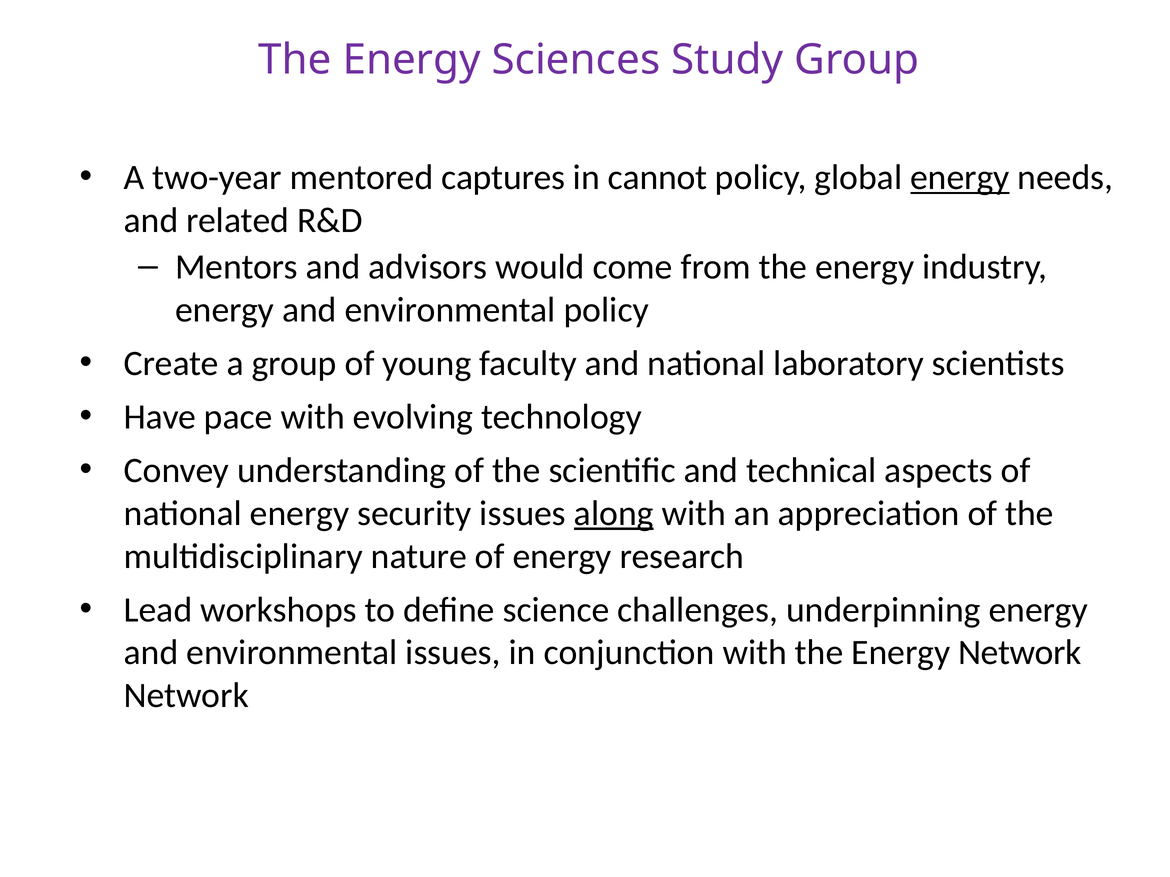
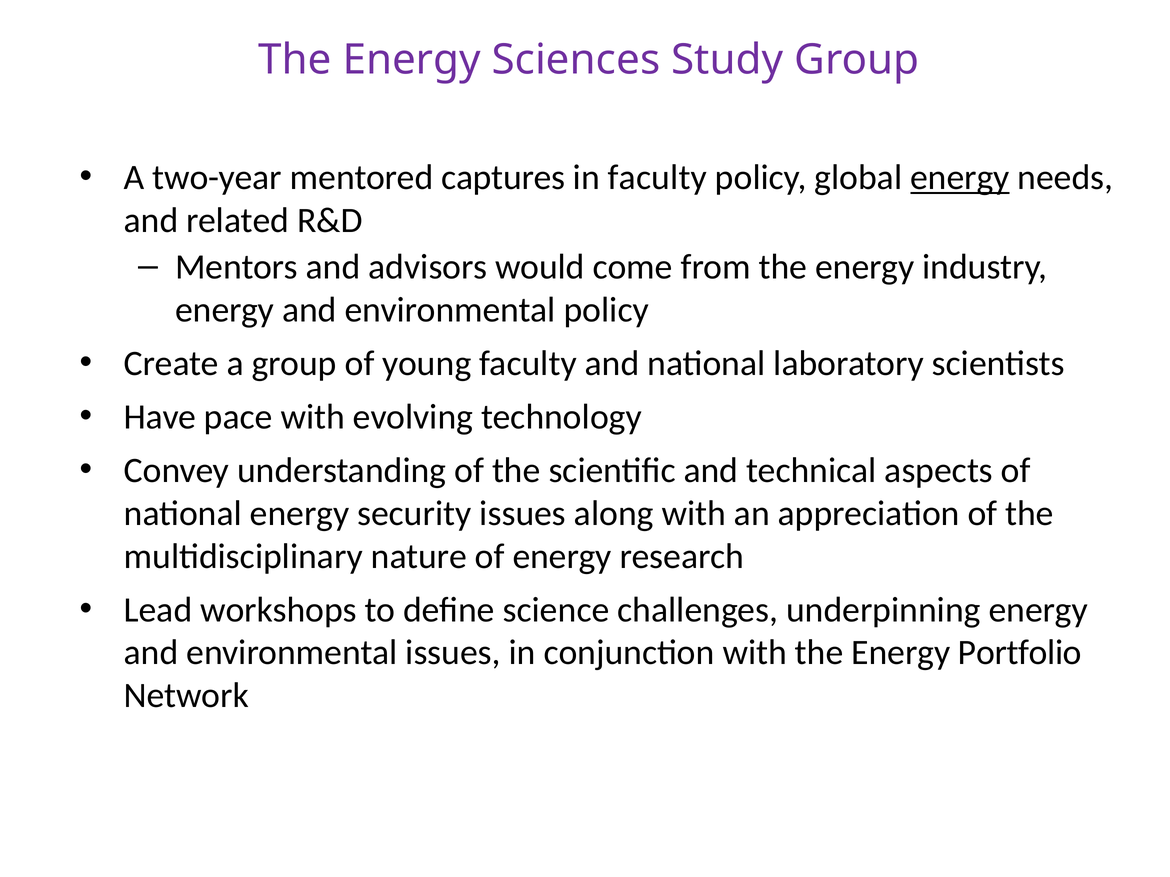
in cannot: cannot -> faculty (657, 178)
along underline: present -> none (614, 514)
Energy Network: Network -> Portfolio (1020, 653)
